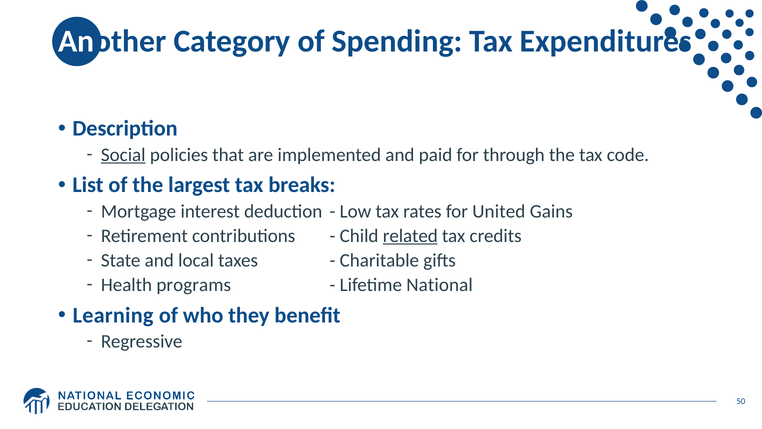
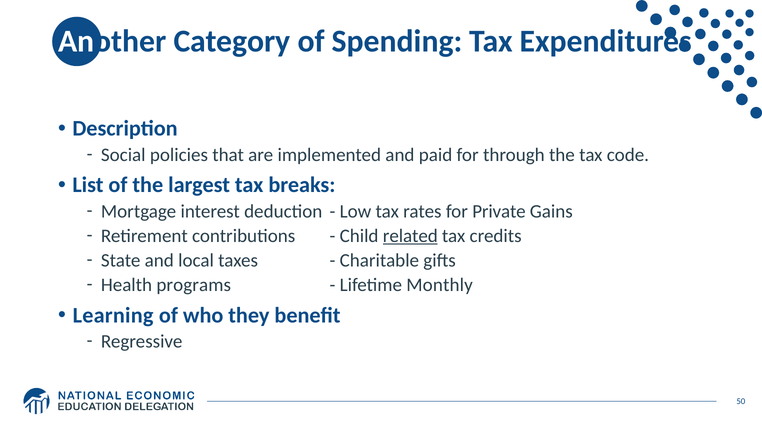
Social underline: present -> none (123, 155)
United: United -> Private (499, 211)
National: National -> Monthly (440, 285)
